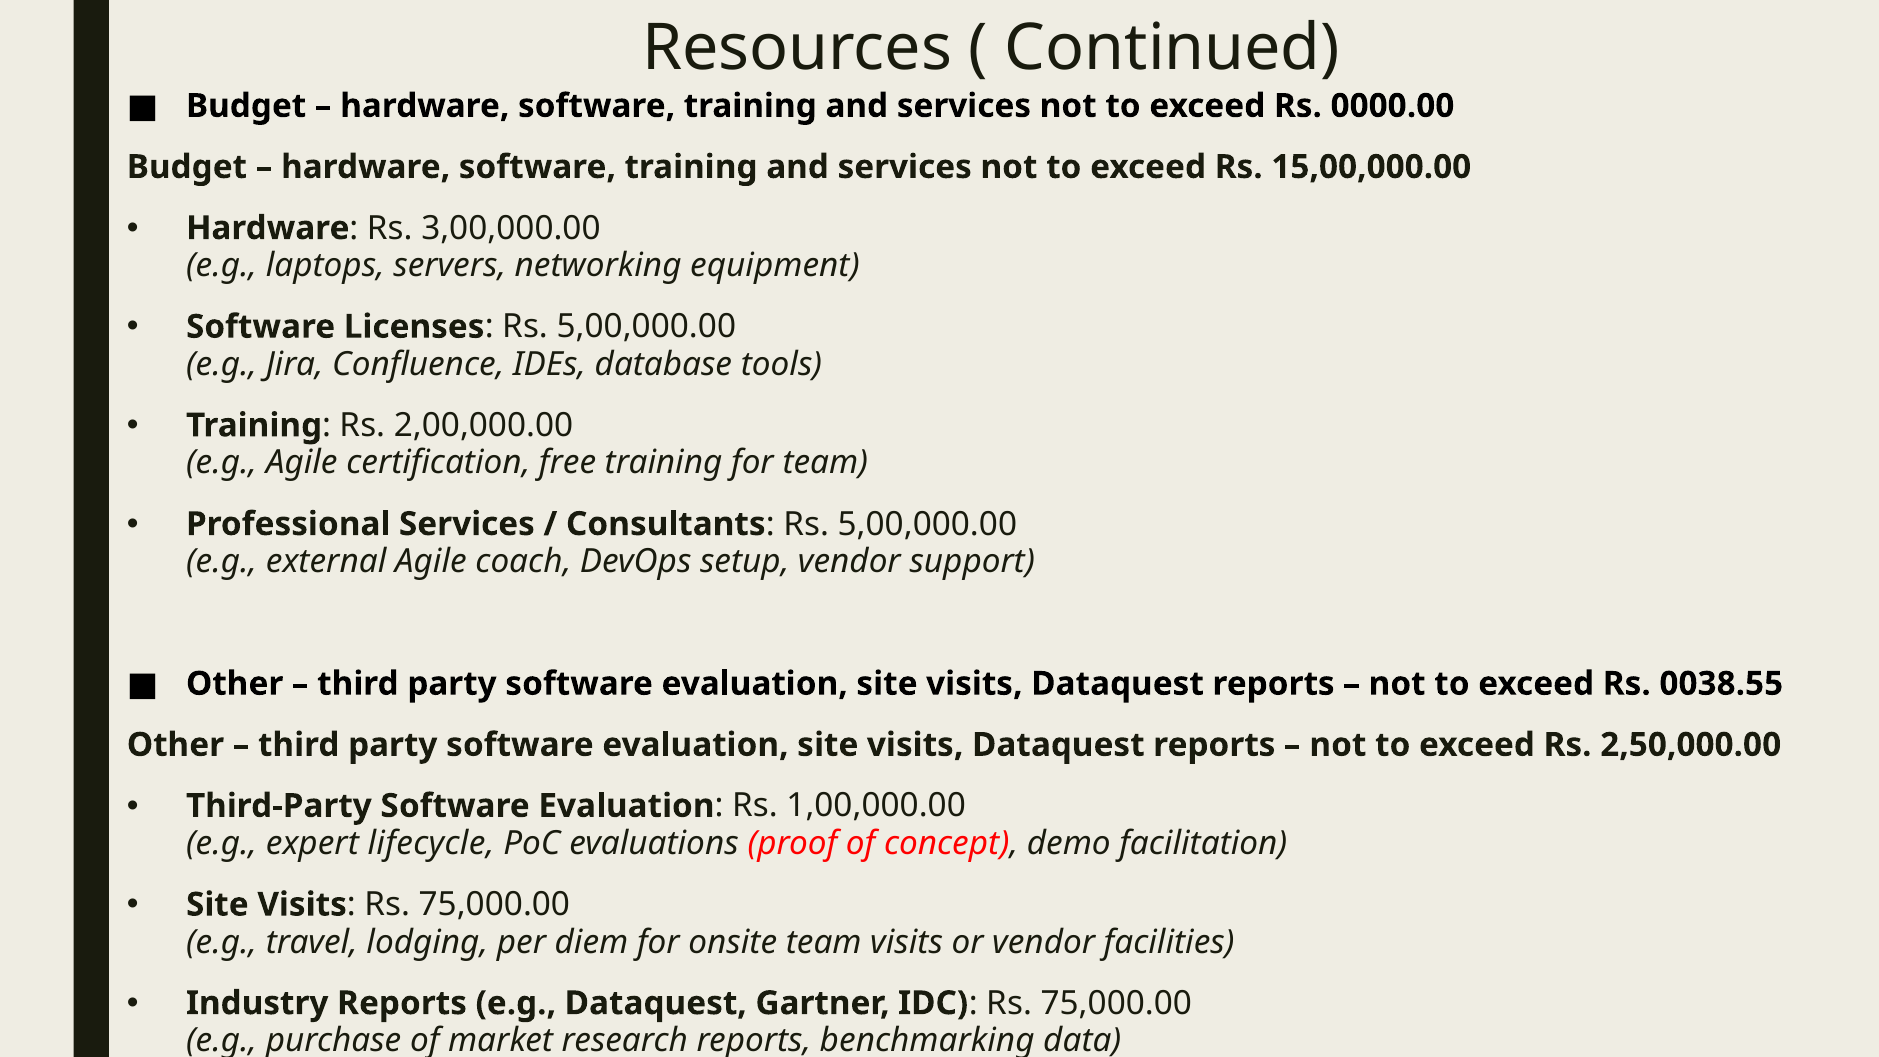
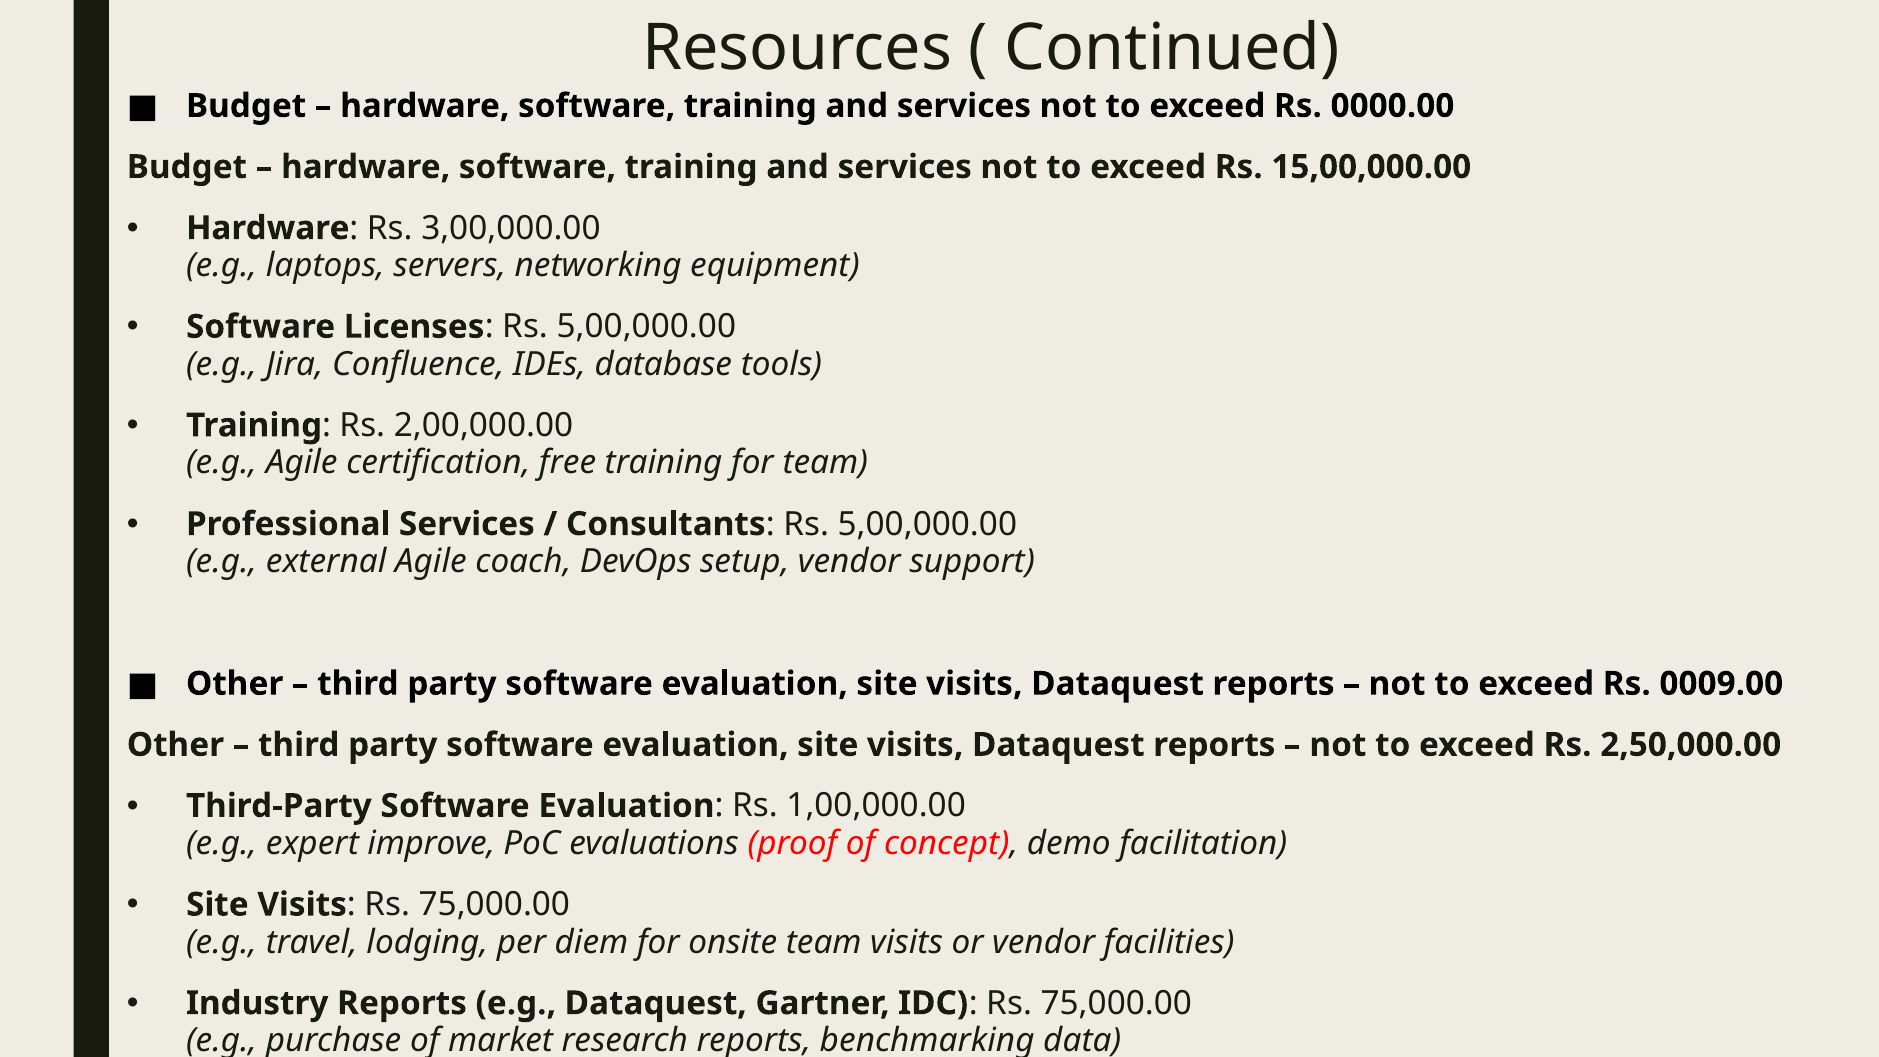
0038.55: 0038.55 -> 0009.00 (1721, 684)
lifecycle: lifecycle -> improve (431, 843)
